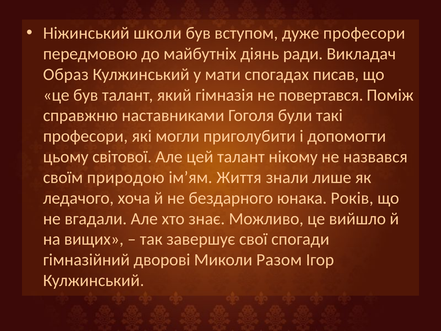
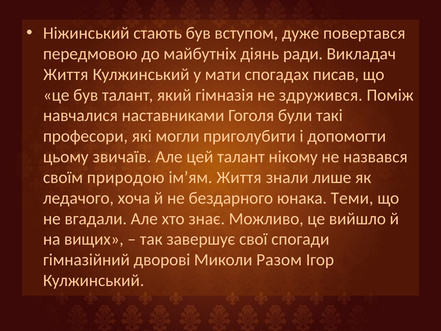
школи: школи -> стають (158, 33)
дуже професори: професори -> повертався (364, 33)
Образ: Образ -> Життя (66, 74)
повертався: повертався -> здружився (321, 95)
справжню: справжню -> навчалися (80, 116)
світової: світової -> звичаїв (122, 157)
Років: Років -> Теми (352, 198)
